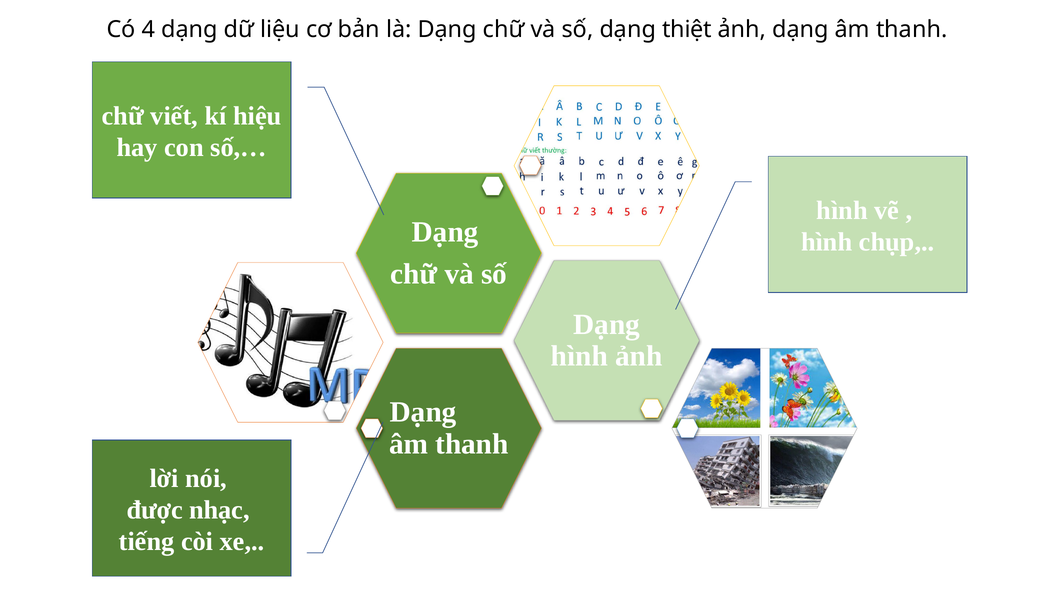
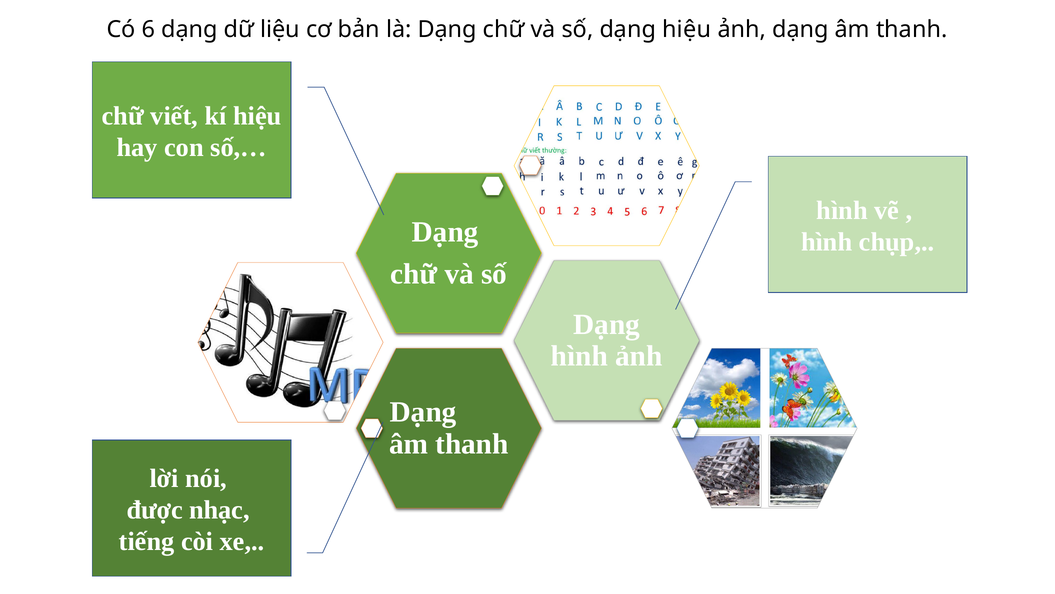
4: 4 -> 6 (148, 29)
dạng thiệt: thiệt -> hiệu (687, 29)
